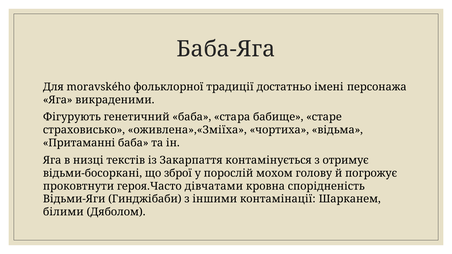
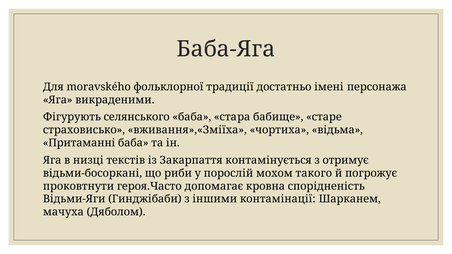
генетичний: генетичний -> селянського (137, 117)
оживлена»,«Зміїха: оживлена»,«Зміїха -> вживання»,«Зміїха (187, 130)
зброї: зброї -> риби (178, 173)
голову: голову -> такого (314, 173)
дівчатами: дівчатами -> допомагає (214, 186)
білими: білими -> мачуха (63, 212)
